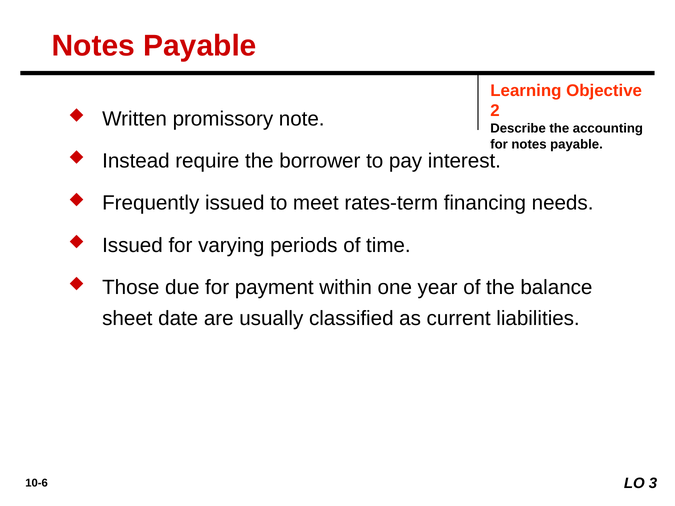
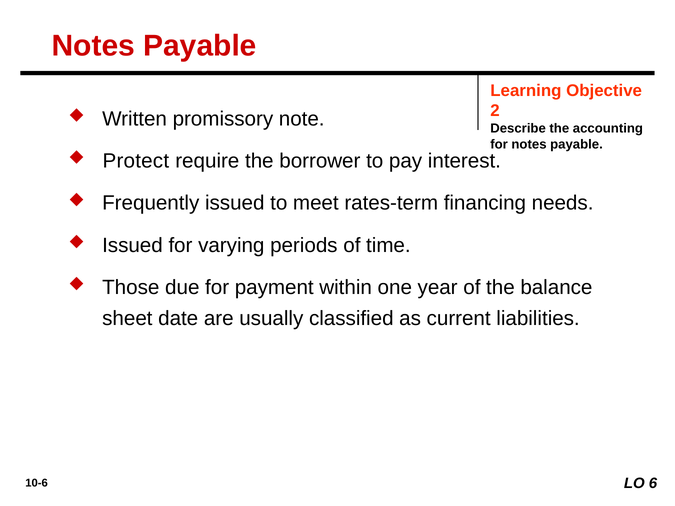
Instead: Instead -> Protect (136, 161)
3: 3 -> 6 (653, 484)
